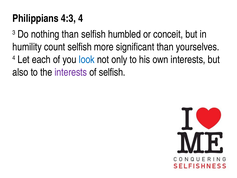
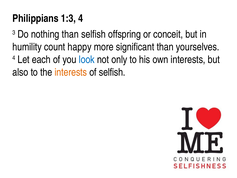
4:3: 4:3 -> 1:3 (68, 18)
humbled: humbled -> offspring (124, 34)
count selfish: selfish -> happy (80, 47)
interests colour: purple -> orange (71, 72)
